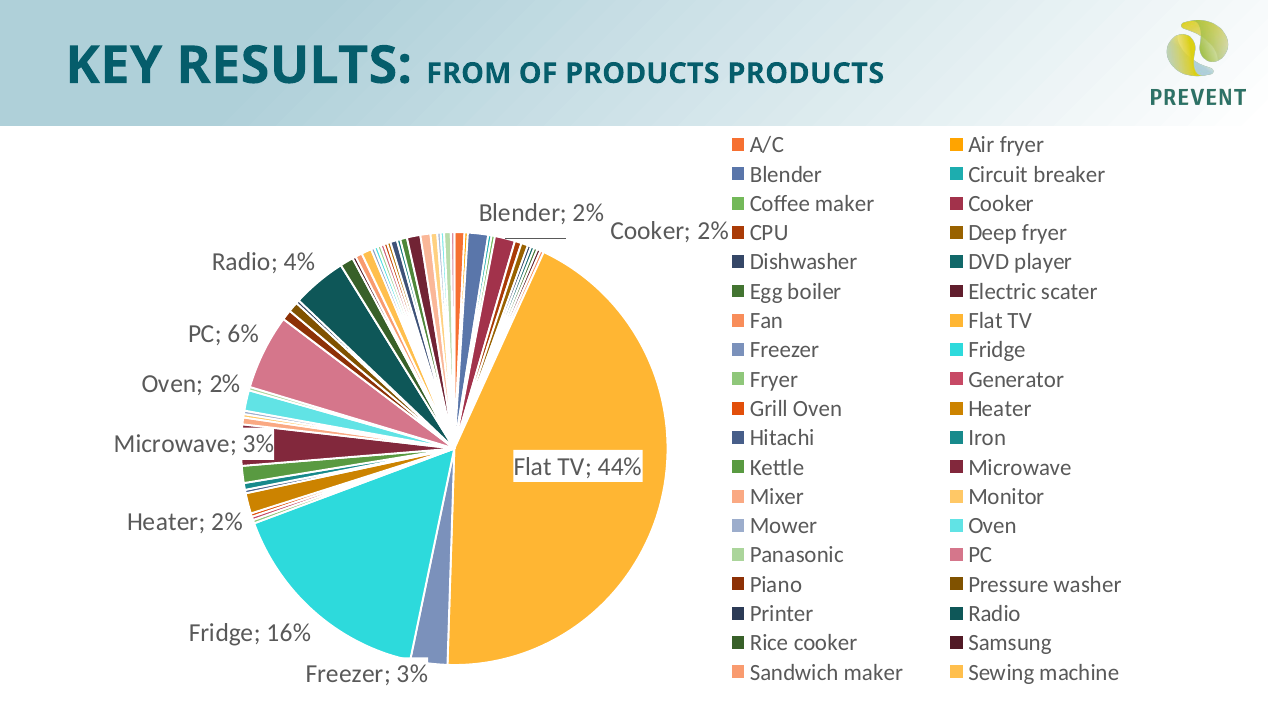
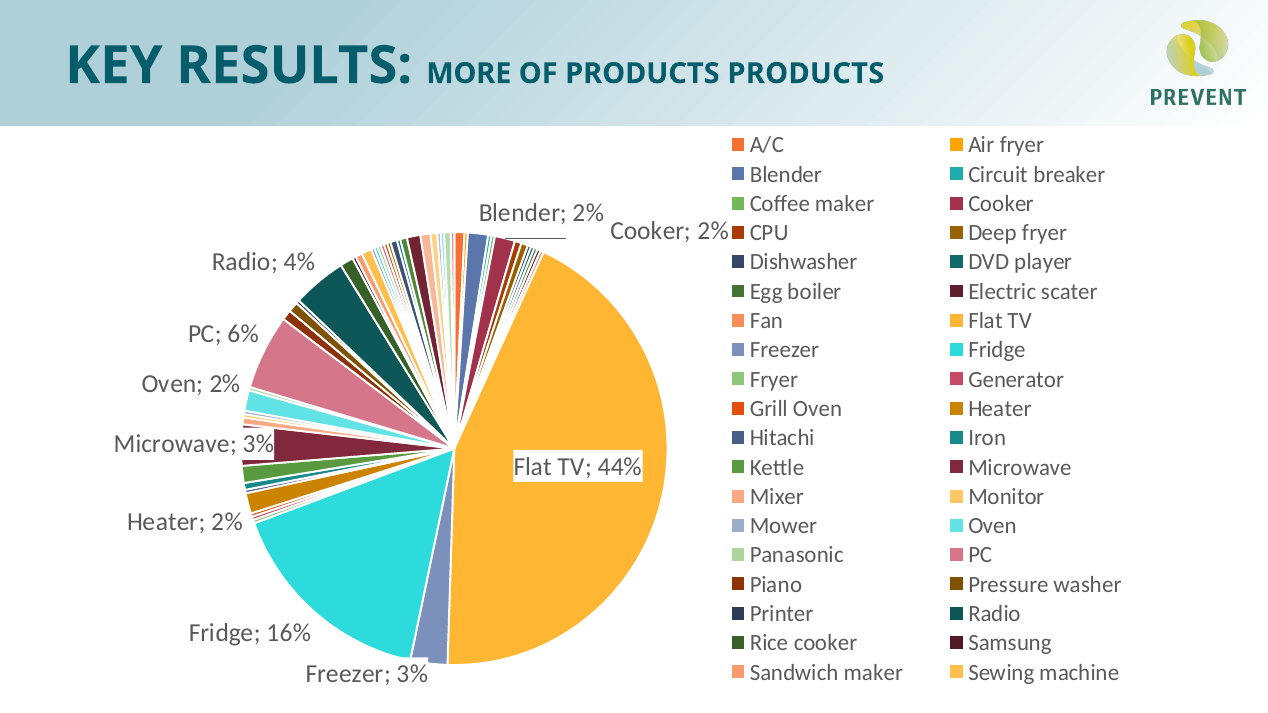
FROM: FROM -> MORE (469, 73)
